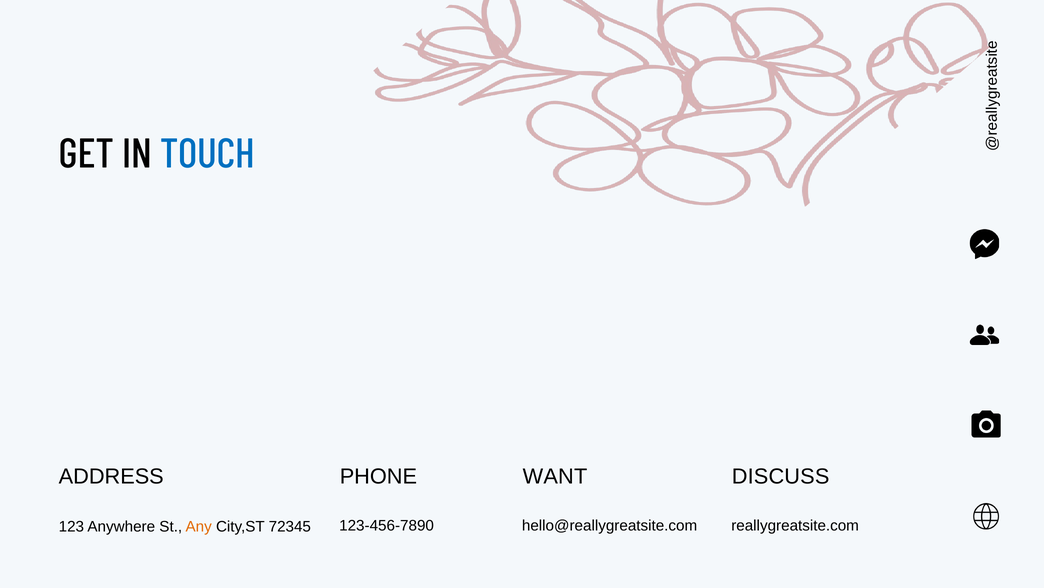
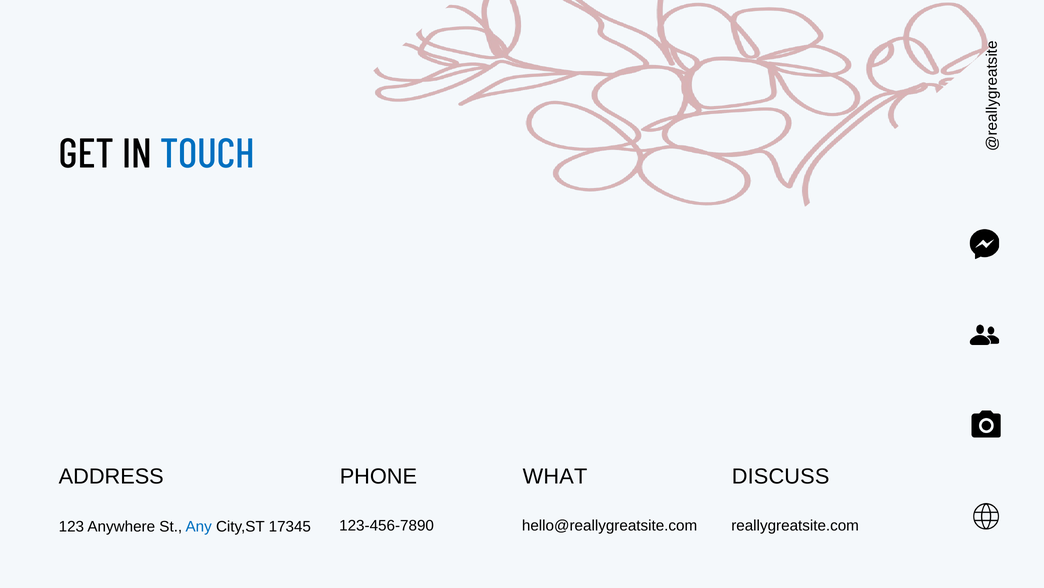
WANT: WANT -> WHAT (555, 476)
Any colour: orange -> blue (199, 526)
72345: 72345 -> 17345 (290, 526)
